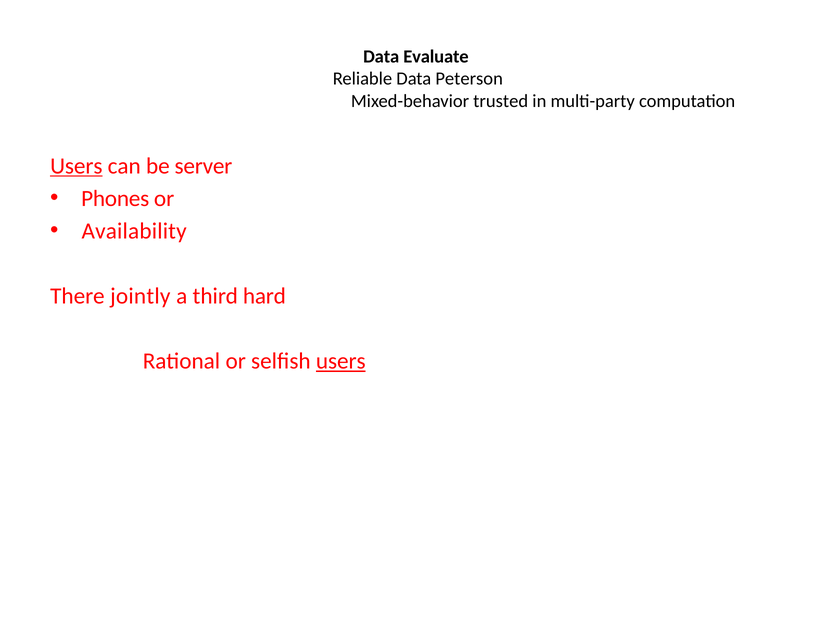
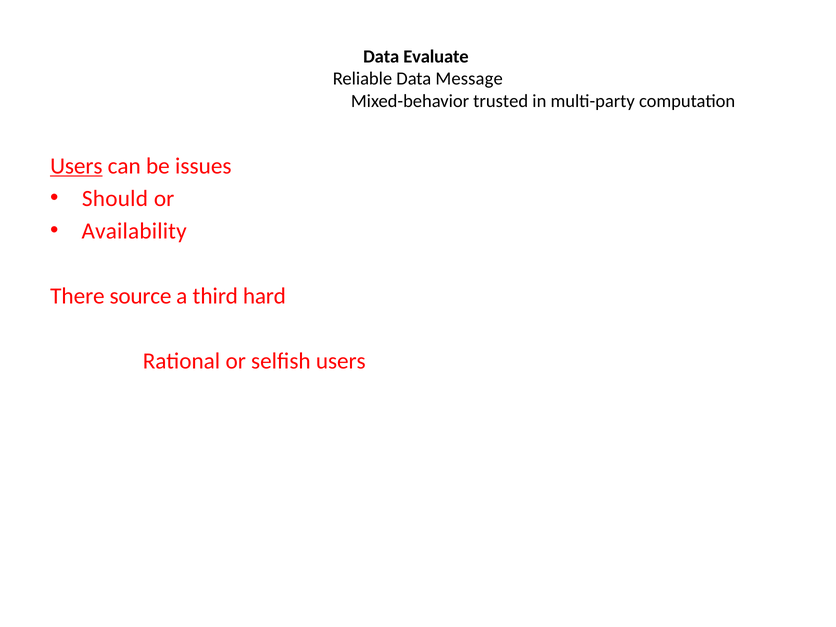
Peterson: Peterson -> Message (469, 79)
server: server -> issues (203, 166)
Phones: Phones -> Should (115, 199)
jointly: jointly -> source (141, 296)
users underline: present -> none (341, 361)
